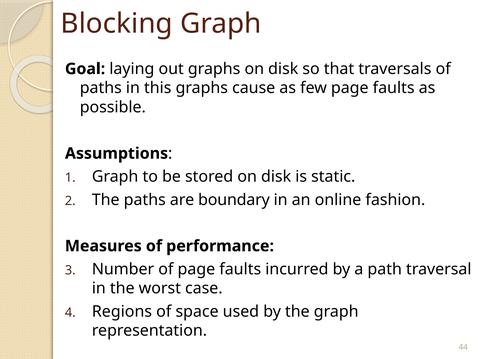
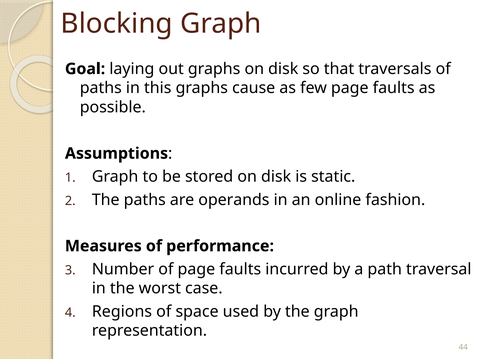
boundary: boundary -> operands (234, 200)
